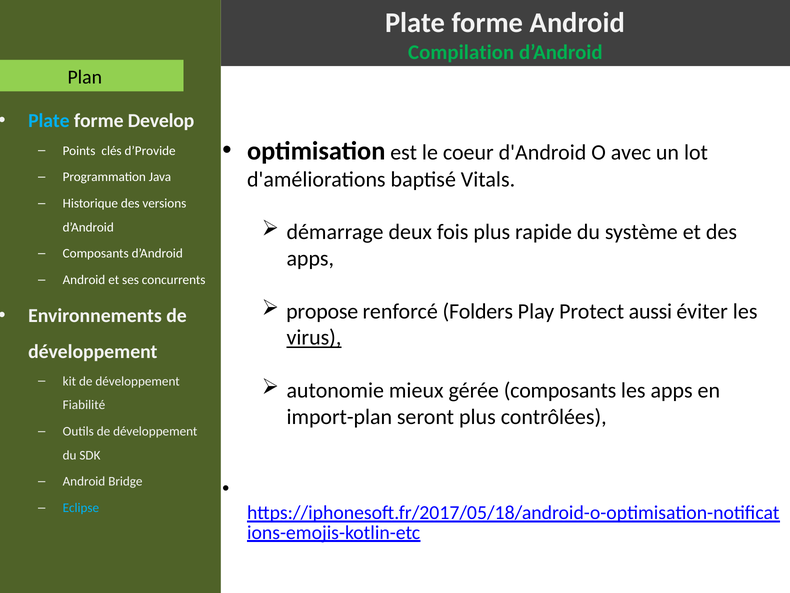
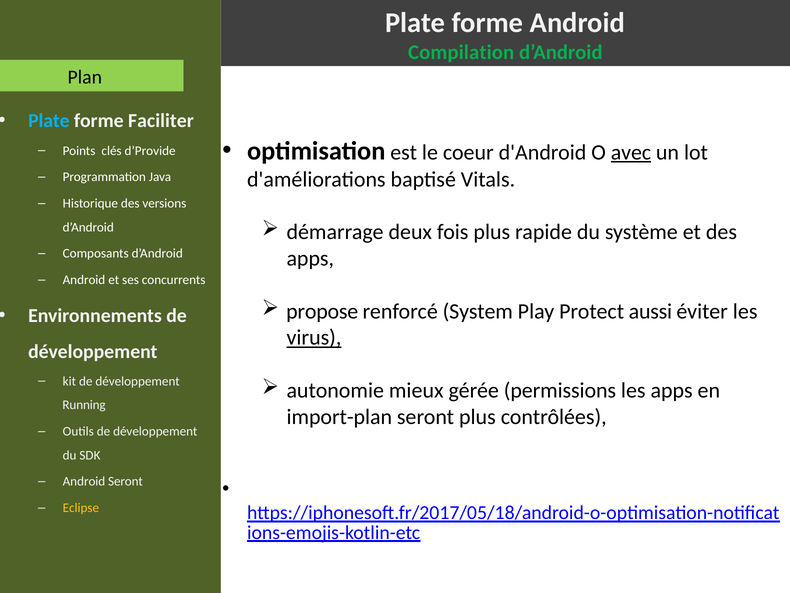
Develop: Develop -> Faciliter (161, 121)
avec underline: none -> present (631, 152)
Folders: Folders -> System (478, 311)
gérée composants: composants -> permissions (560, 390)
Fiabilité: Fiabilité -> Running (84, 405)
Android Bridge: Bridge -> Seront (125, 481)
Eclipse colour: light blue -> yellow (81, 507)
